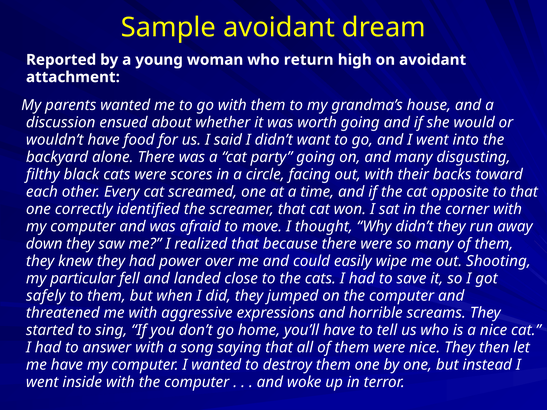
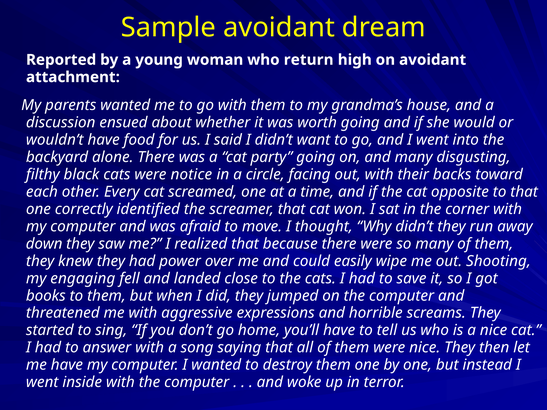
scores: scores -> notice (191, 174)
particular: particular -> engaging (83, 278)
safely: safely -> books (46, 296)
